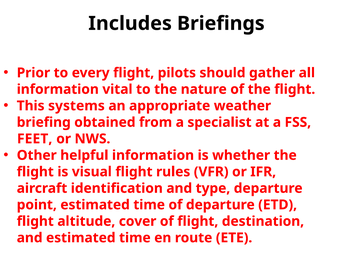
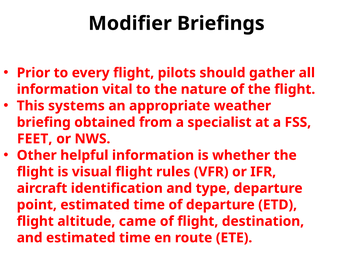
Includes: Includes -> Modifier (130, 23)
cover: cover -> came (137, 221)
